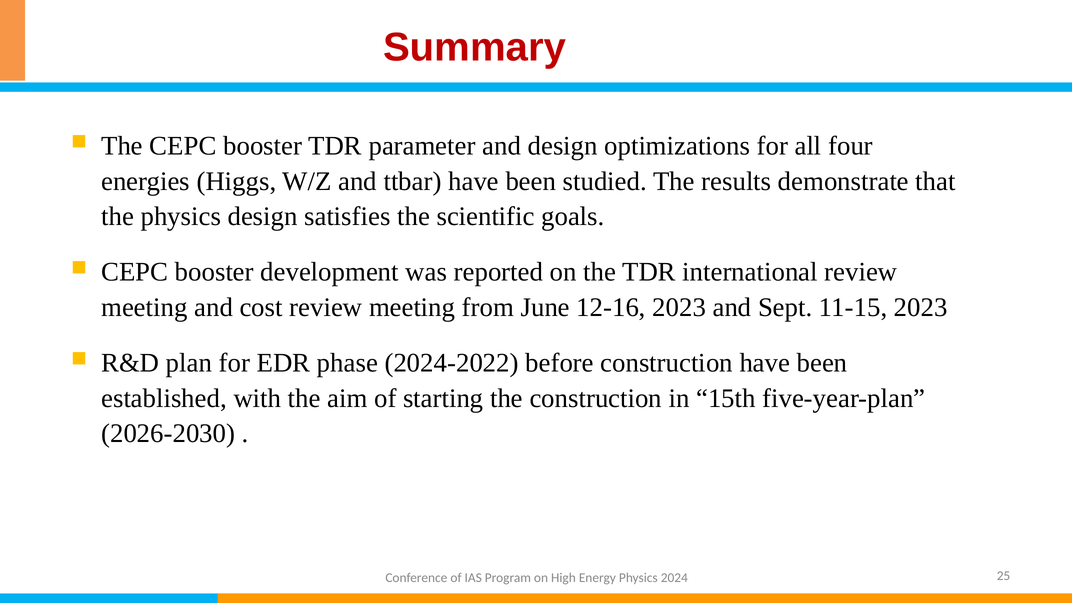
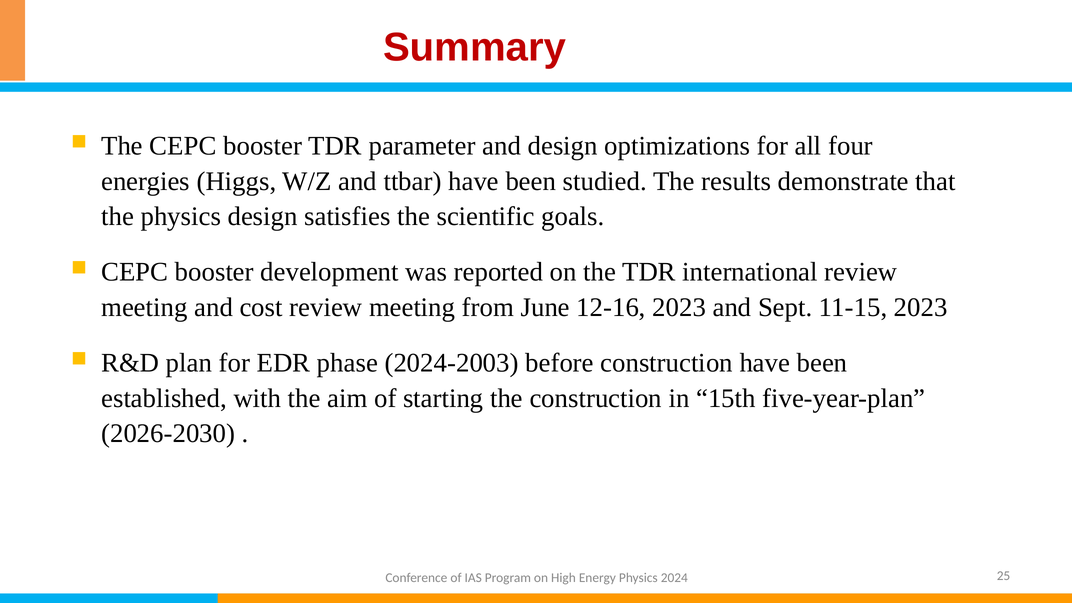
2024-2022: 2024-2022 -> 2024-2003 (452, 363)
